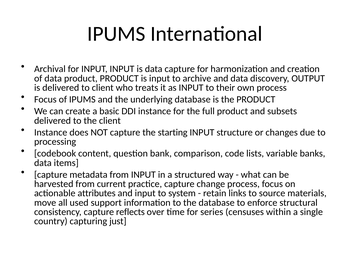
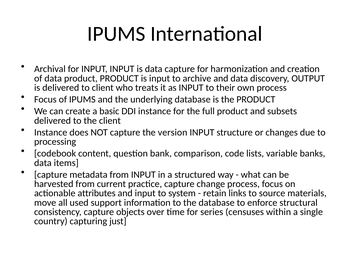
starting: starting -> version (173, 133)
reflects: reflects -> objects (130, 212)
